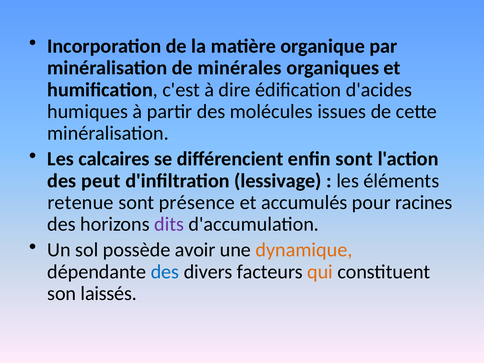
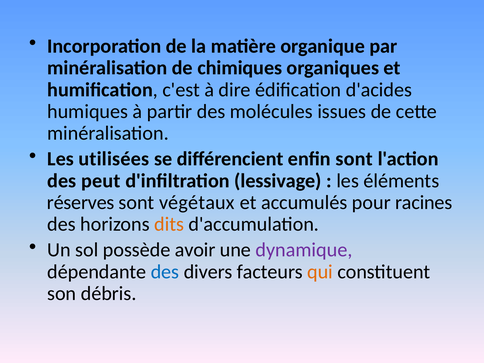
minérales: minérales -> chimiques (240, 68)
calcaires: calcaires -> utilisées (114, 159)
retenue: retenue -> réserves (81, 202)
présence: présence -> végétaux (197, 202)
dits colour: purple -> orange (169, 224)
dynamique colour: orange -> purple (304, 250)
laissés: laissés -> débris (109, 293)
